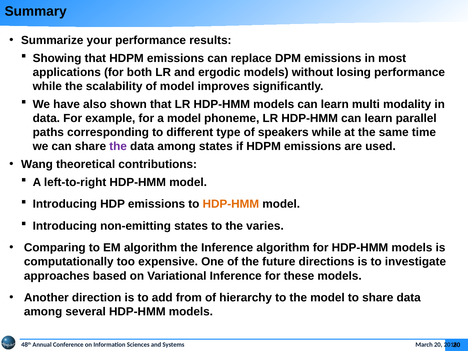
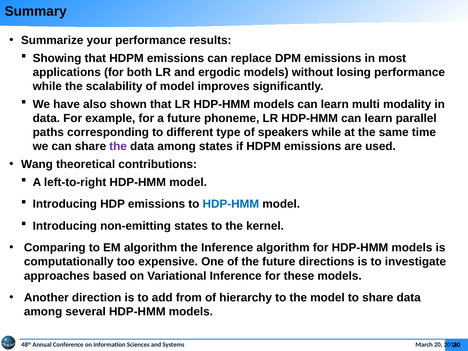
a model: model -> future (184, 118)
HDP-HMM colour: orange -> blue (231, 204)
varies: varies -> kernel (265, 226)
